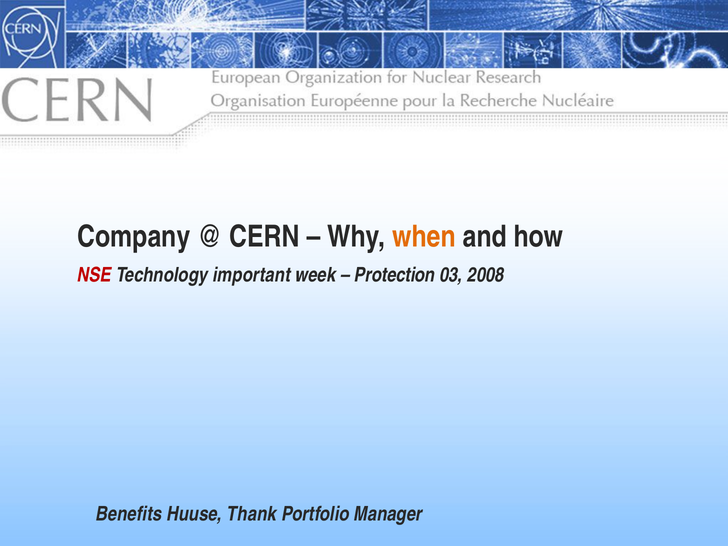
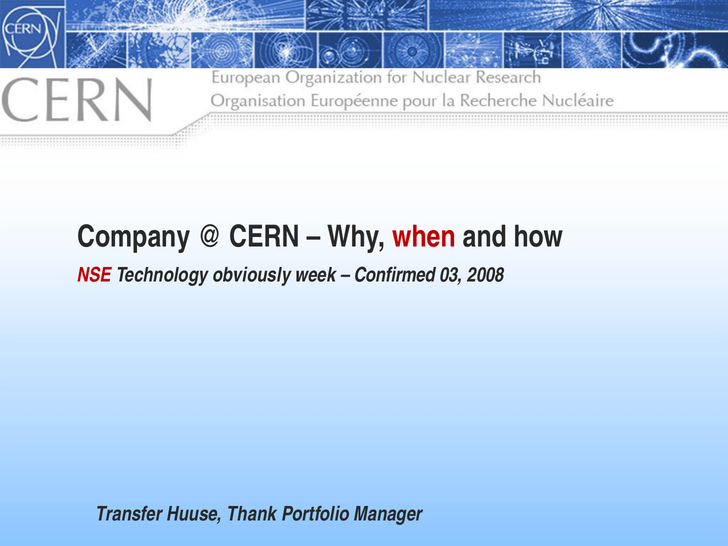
when colour: orange -> red (424, 237)
important: important -> obviously (252, 275)
Protection: Protection -> Confirmed (395, 275)
Benefits: Benefits -> Transfer (129, 514)
